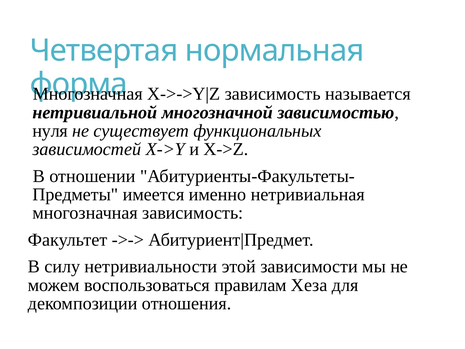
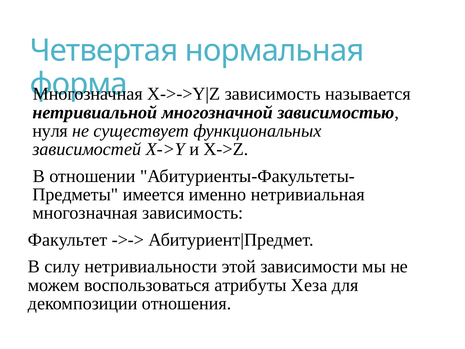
правилам: правилам -> атрибуты (251, 285)
